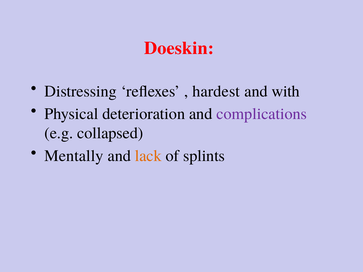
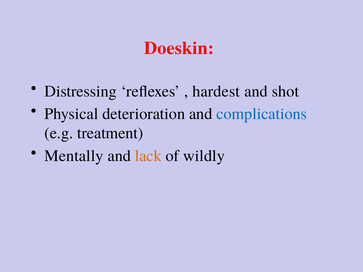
with: with -> shot (285, 91)
complications colour: purple -> blue (262, 114)
collapsed: collapsed -> treatment (110, 133)
splints: splints -> wildly (204, 156)
